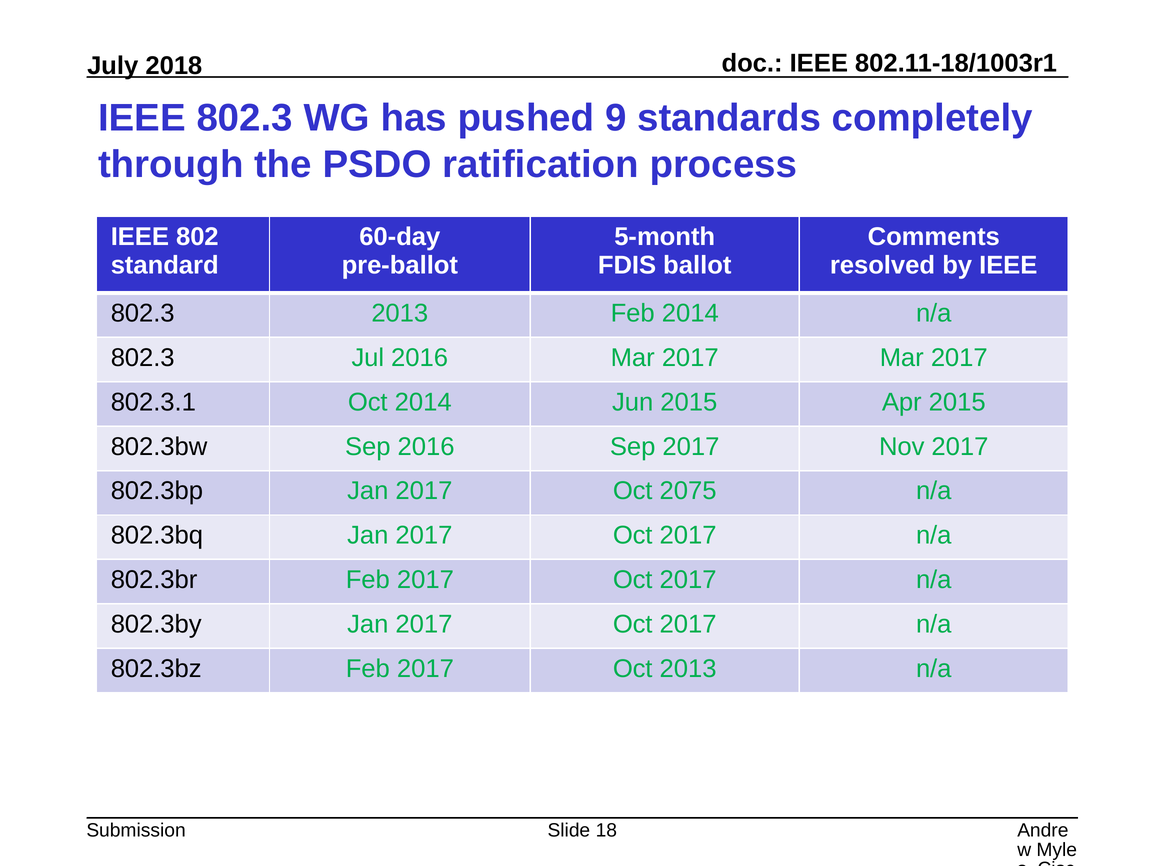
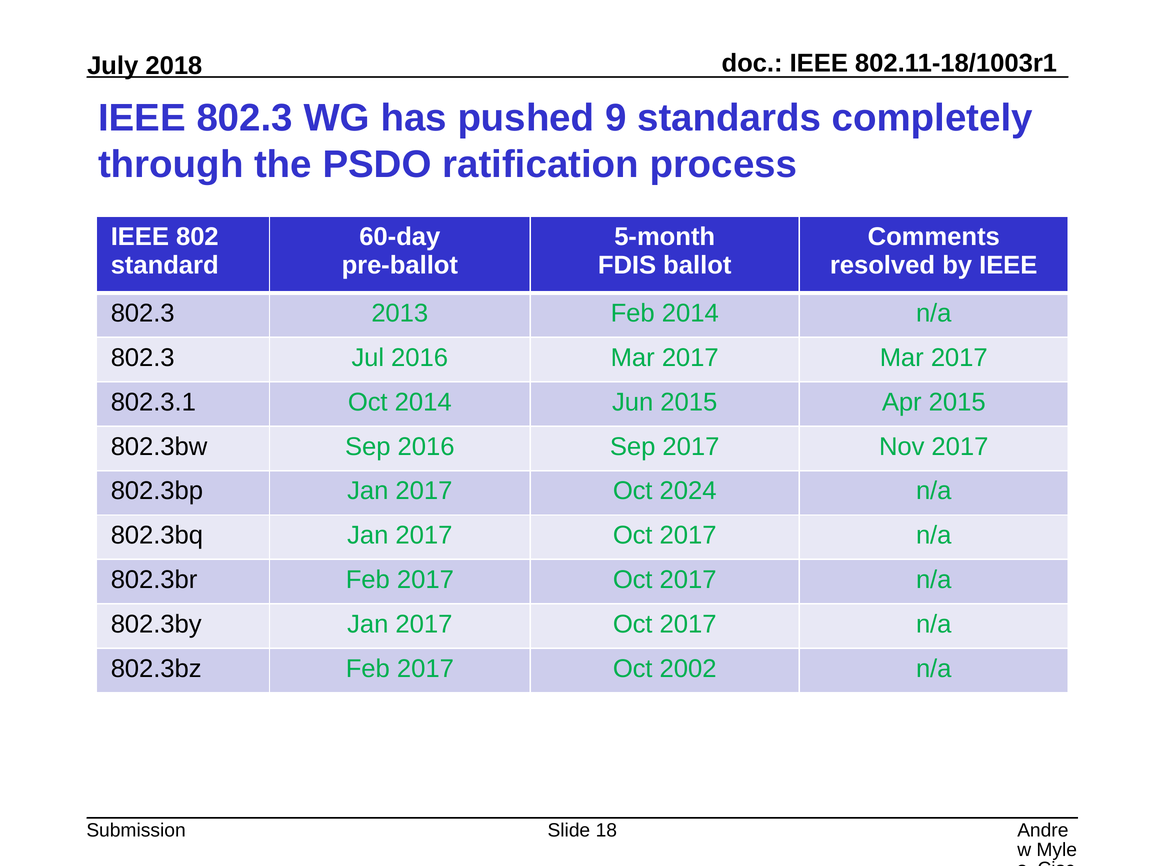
2075: 2075 -> 2024 (688, 491)
Oct 2013: 2013 -> 2002 (688, 669)
